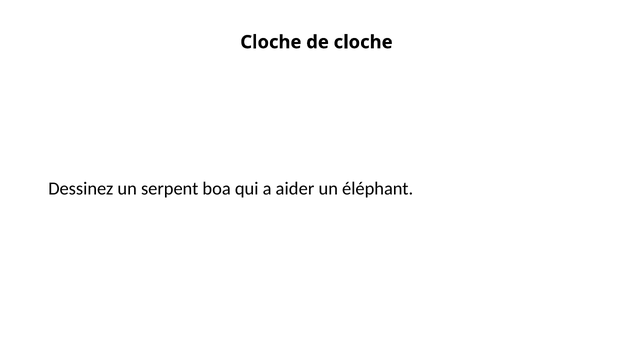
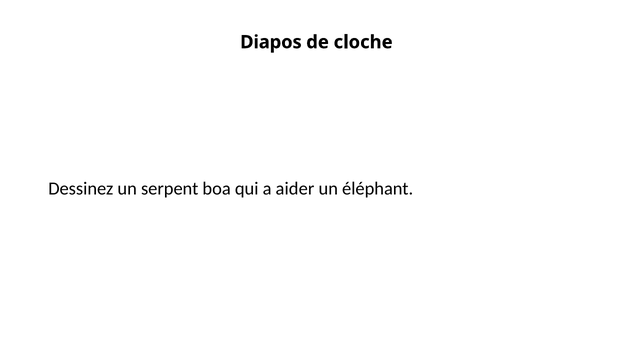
Cloche: Cloche -> Diapos (271, 42)
